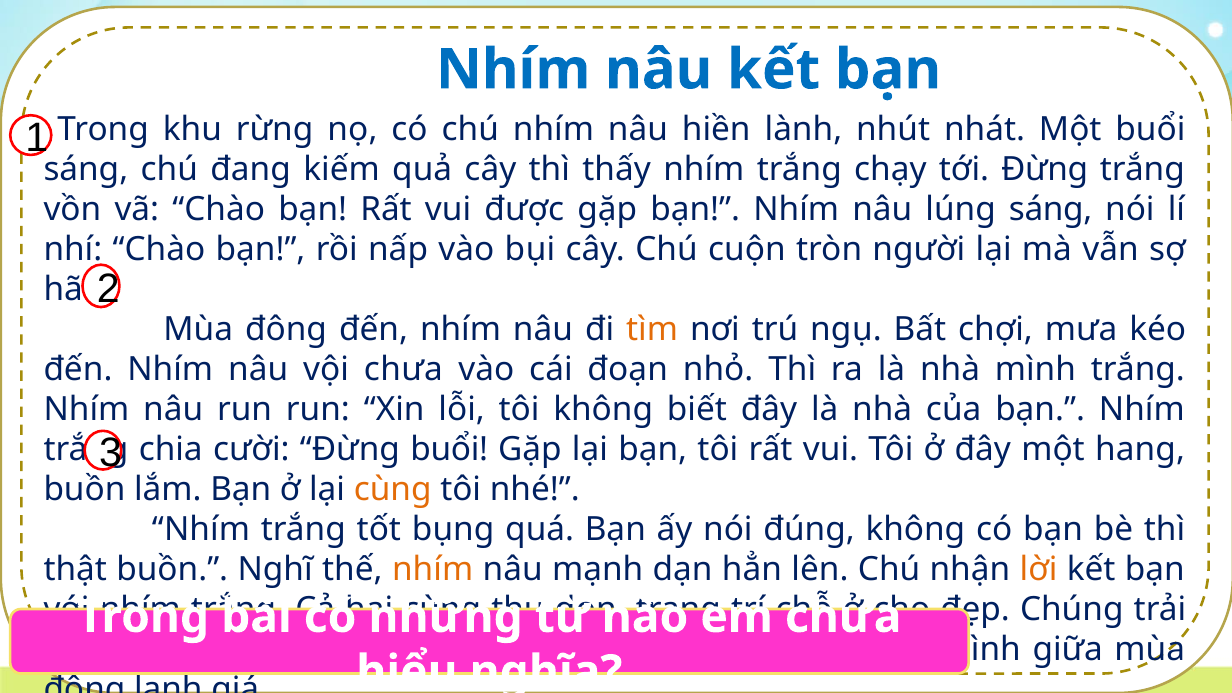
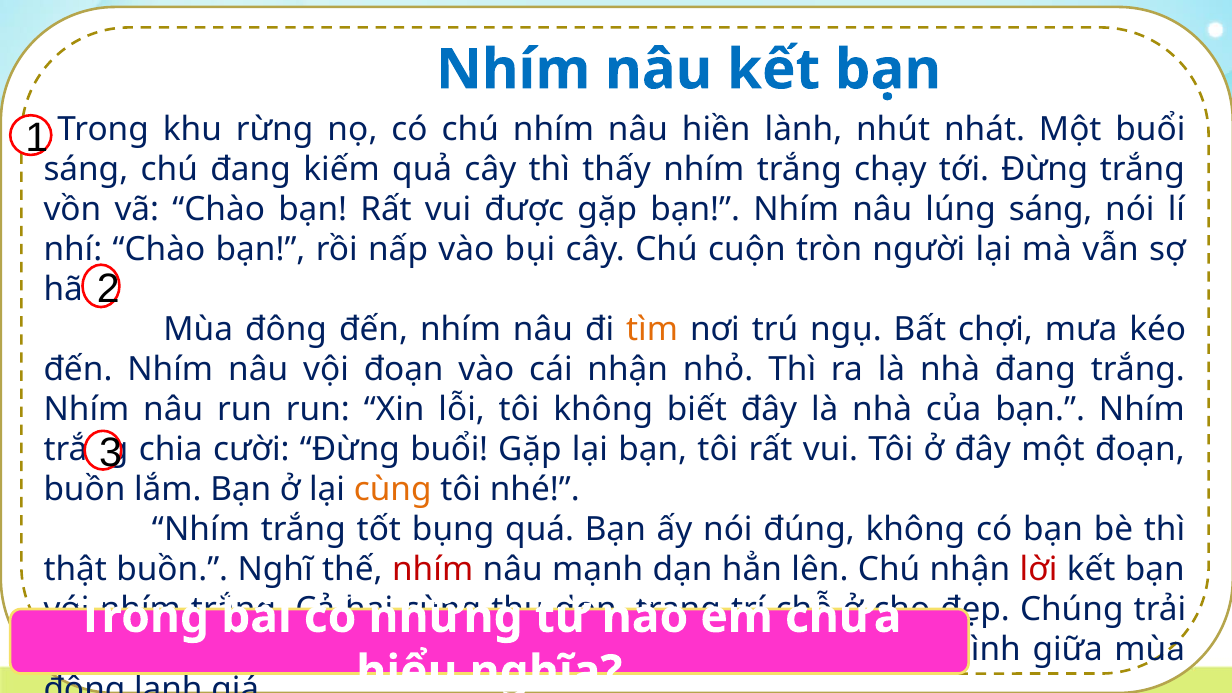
vội chưa: chưa -> đoạn (404, 369)
cái đoạn: đoạn -> nhận (628, 369)
nhà mình: mình -> đang (1035, 369)
một hang: hang -> đoạn (1140, 449)
nhím colour: orange -> red (433, 569)
lời colour: orange -> red (1039, 569)
